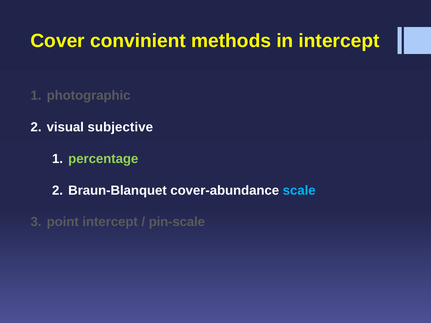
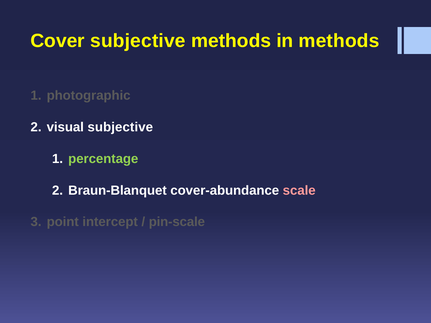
Cover convinient: convinient -> subjective (138, 41)
in intercept: intercept -> methods (339, 41)
scale colour: light blue -> pink (299, 191)
